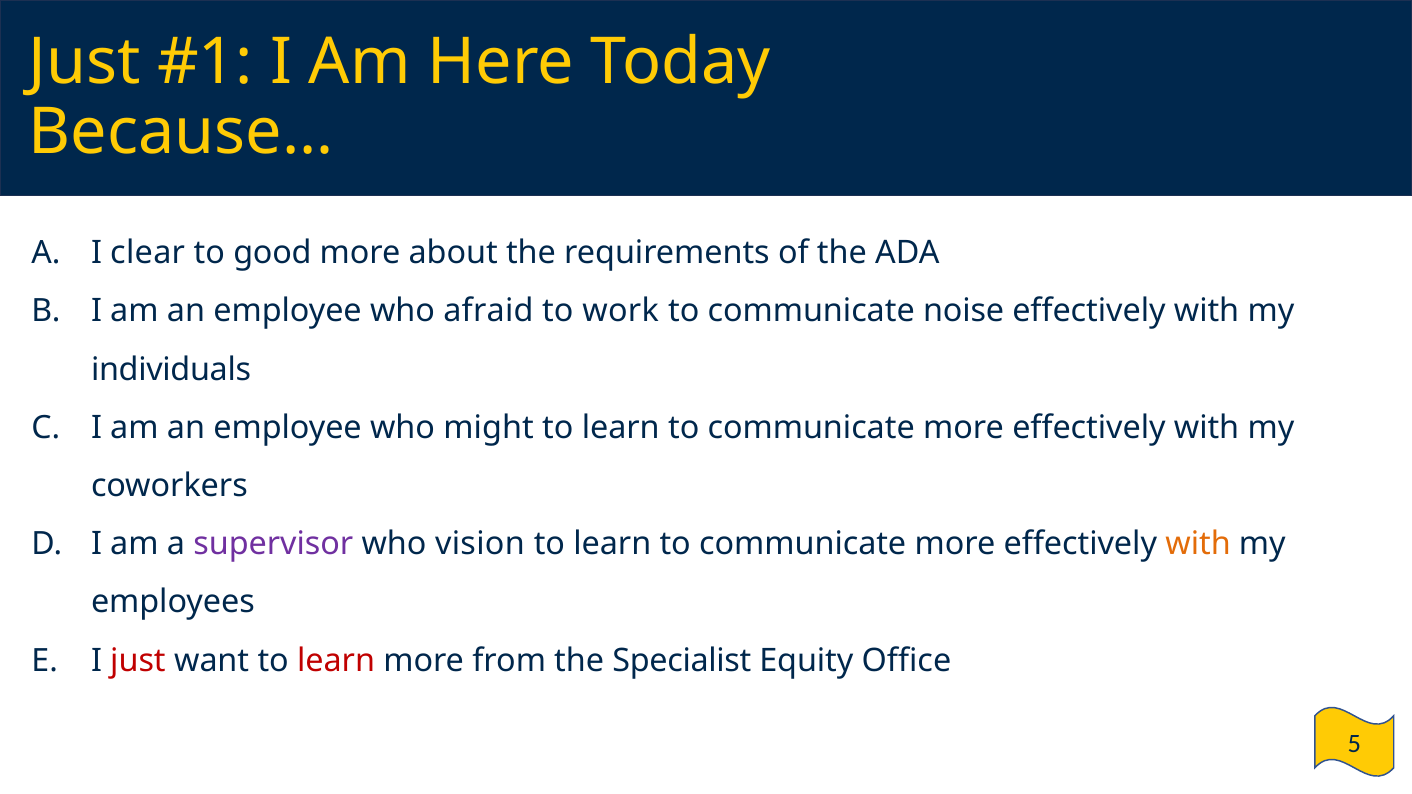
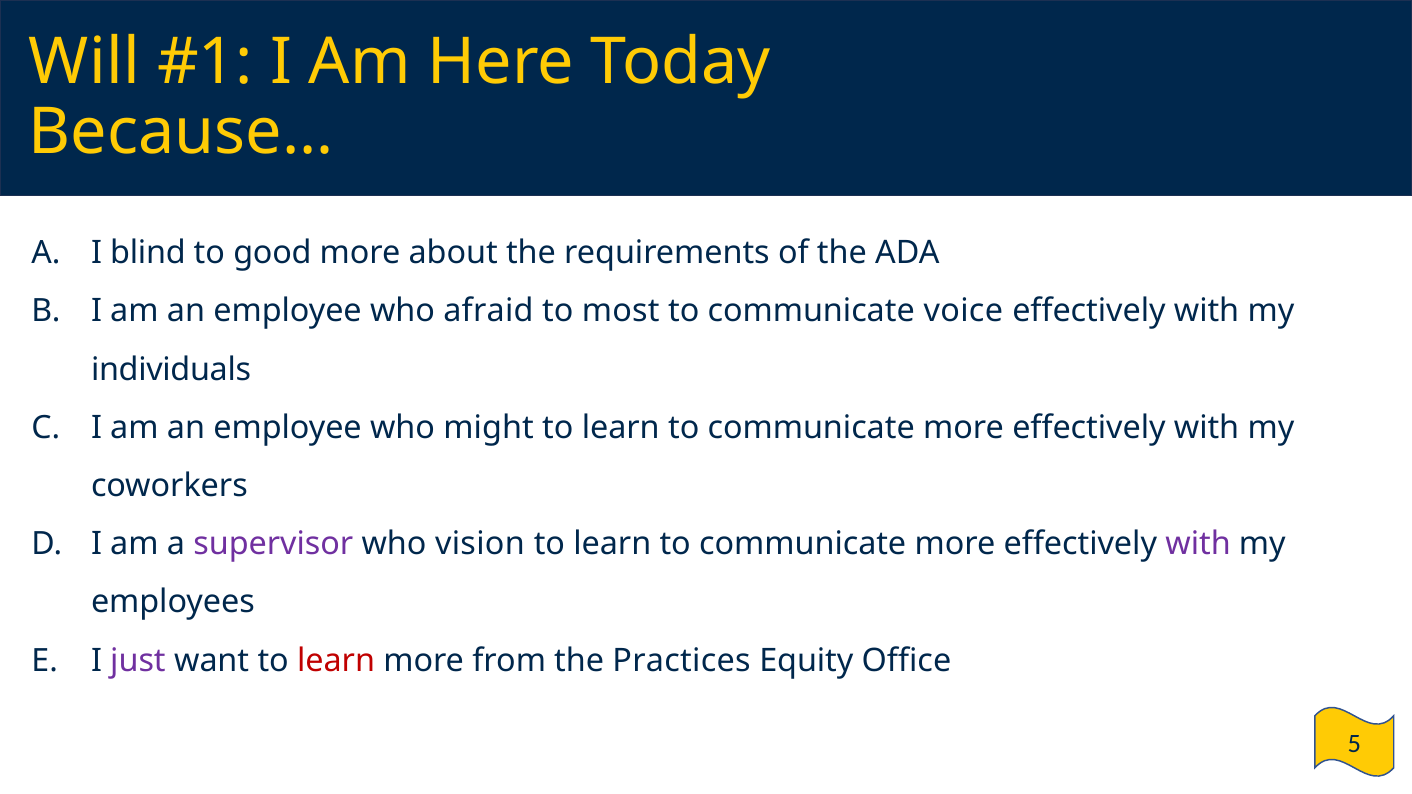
Just: Just -> Will (84, 63)
clear: clear -> blind (148, 253)
work: work -> most (621, 311)
noise: noise -> voice (963, 311)
with colour: orange -> purple (1198, 544)
just colour: red -> purple (138, 661)
Specialist: Specialist -> Practices (682, 661)
